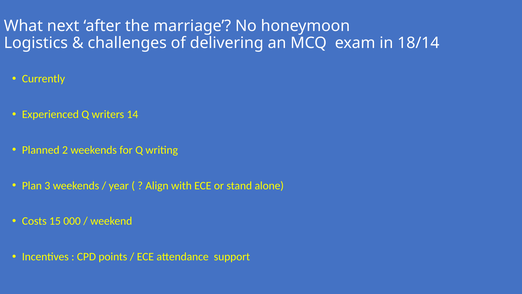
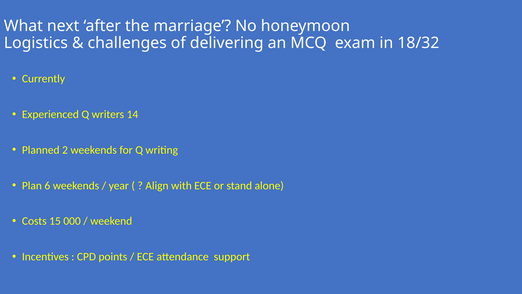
18/14: 18/14 -> 18/32 (418, 43)
3: 3 -> 6 (47, 185)
